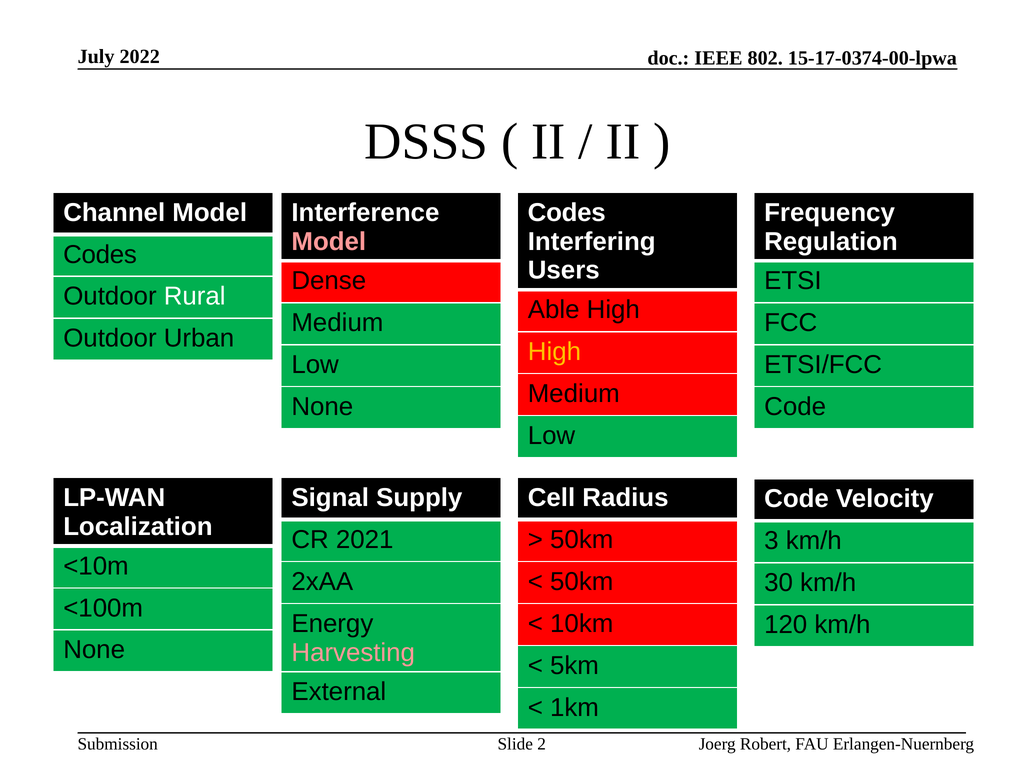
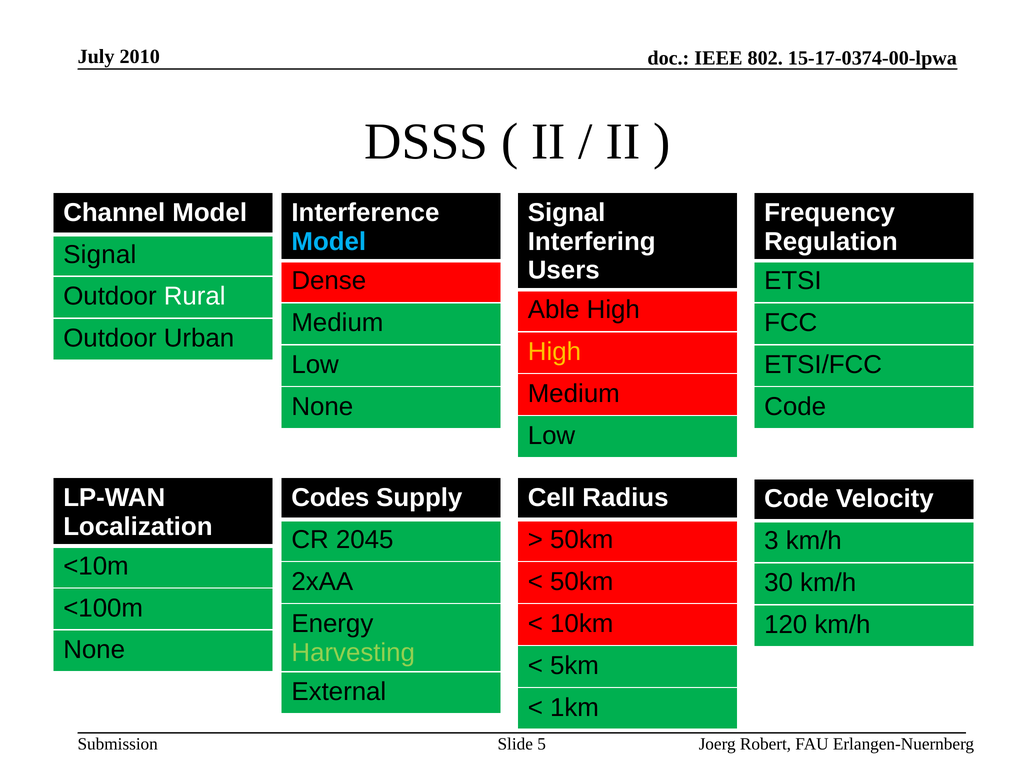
2022: 2022 -> 2010 (140, 56)
Codes: Codes -> Signal (567, 213)
Model colour: pink -> light blue (329, 242)
Codes: Codes -> Signal (100, 255)
Signal: Signal -> Codes (330, 498)
2021: 2021 -> 2045 (365, 540)
Harvesting colour: pink -> light green (353, 653)
2: 2 -> 5 (542, 744)
